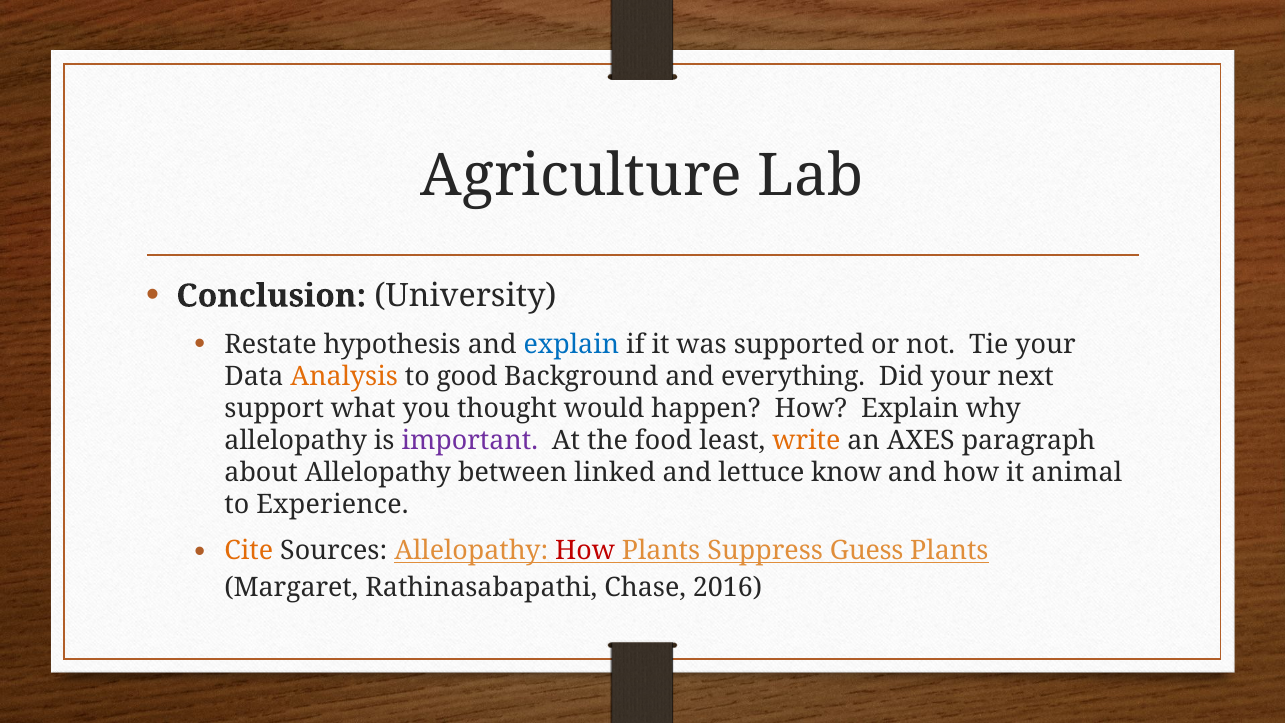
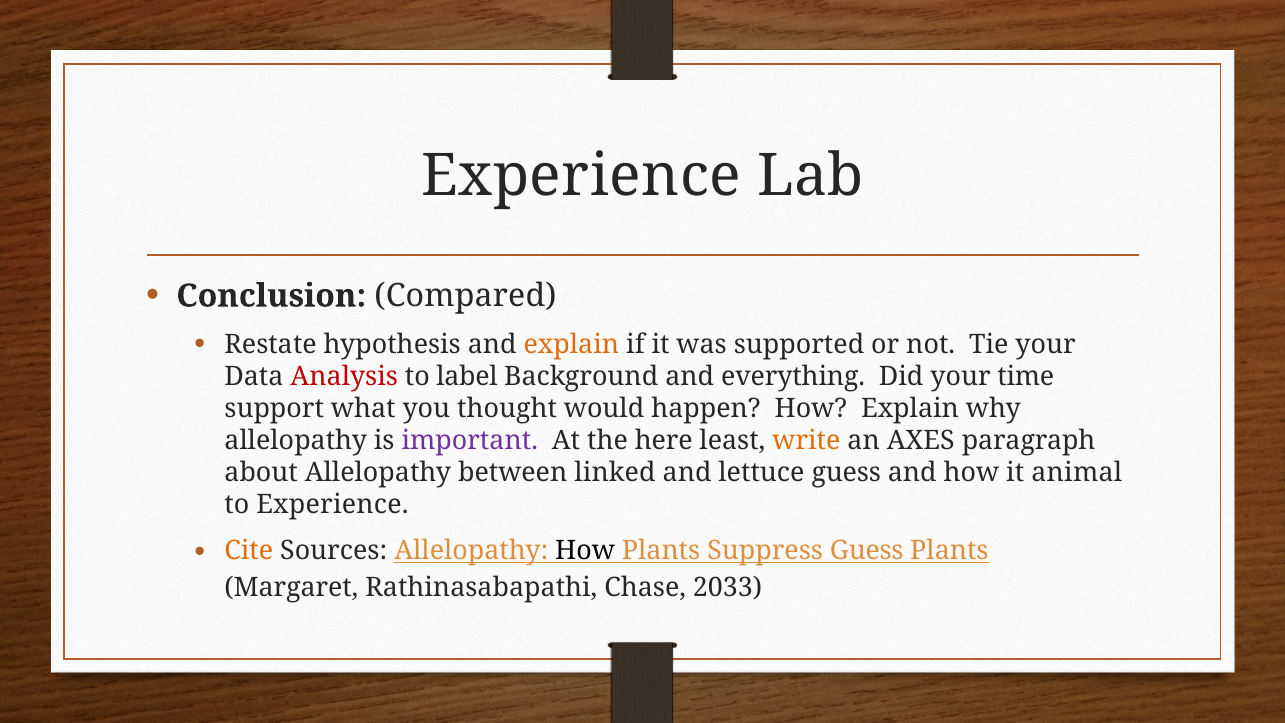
Agriculture: Agriculture -> Experience (581, 176)
University: University -> Compared (465, 296)
explain colour: blue -> orange (571, 344)
Analysis colour: orange -> red (344, 376)
good: good -> label (467, 376)
next: next -> time (1026, 376)
food: food -> here (664, 441)
lettuce know: know -> guess (846, 473)
How colour: red -> black (585, 550)
2016: 2016 -> 2033 (728, 587)
